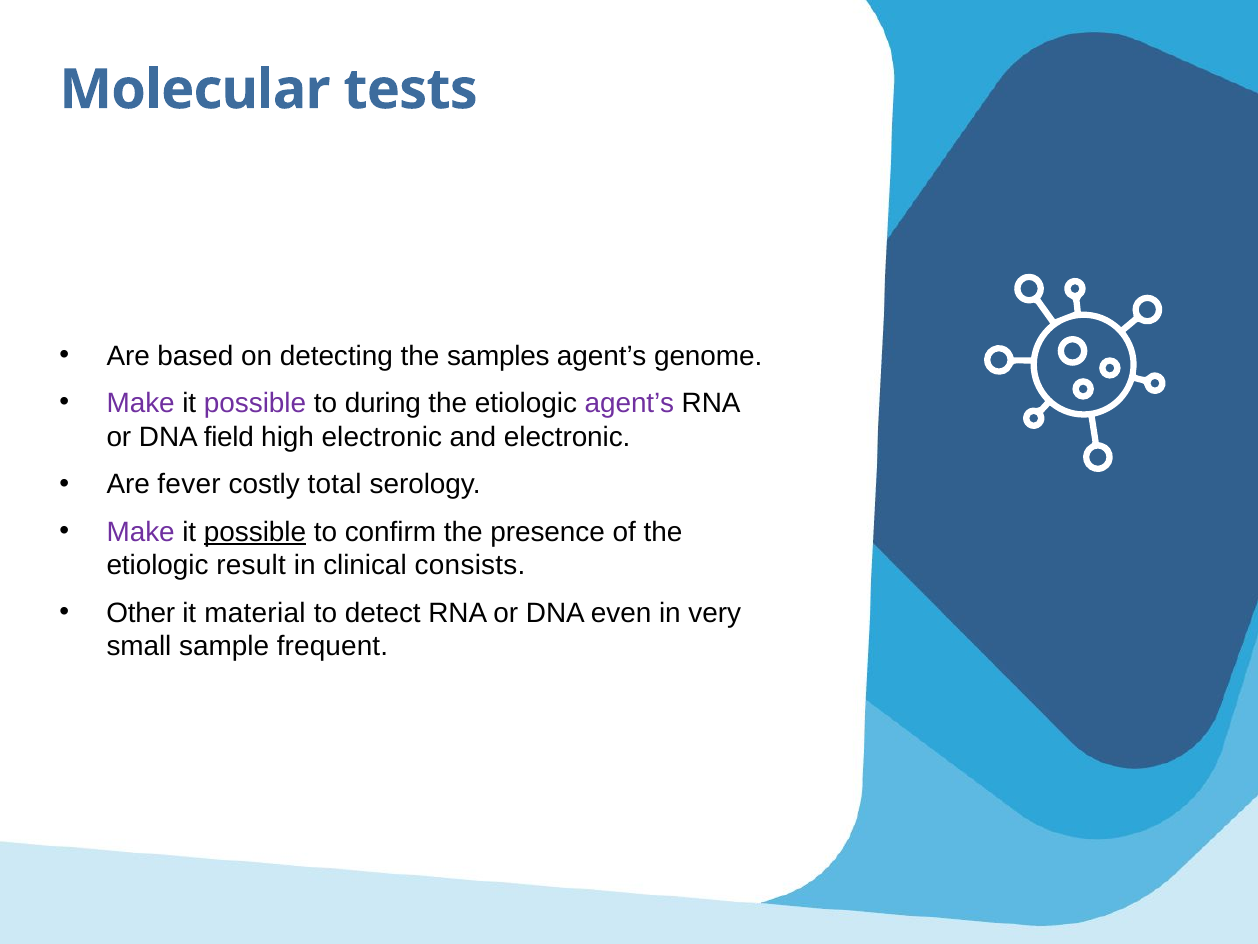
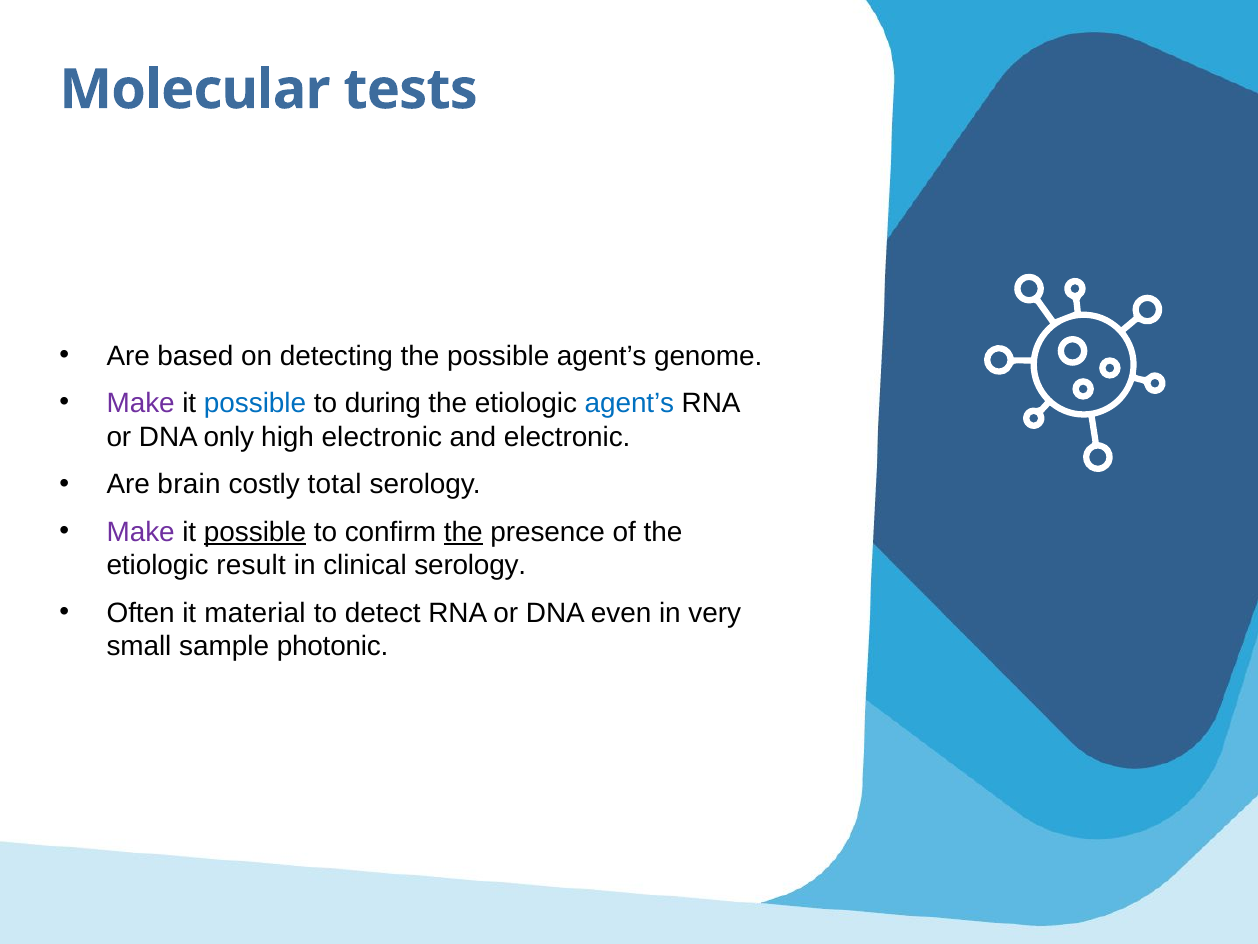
the samples: samples -> possible (498, 356)
possible colour: purple -> blue (255, 403)
agent’s colour: purple -> blue (629, 403)
field: field -> only (229, 437)
fever: fever -> brain (189, 484)
the underline: none -> present (463, 532)
clinical consists: consists -> serology (470, 565)
Other: Other -> Often (141, 613)
frequent: frequent -> photonic (333, 646)
